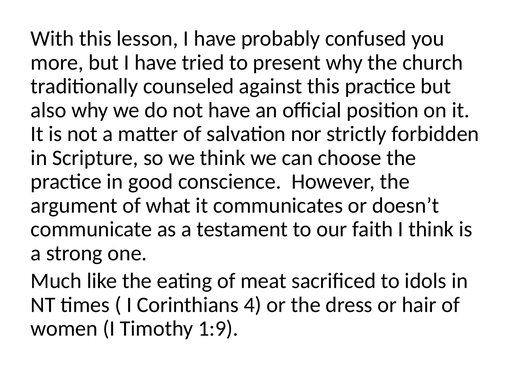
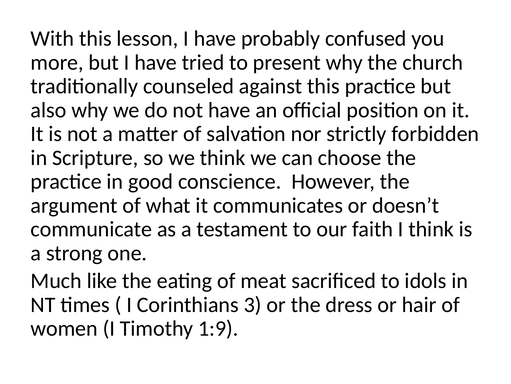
4: 4 -> 3 (253, 304)
